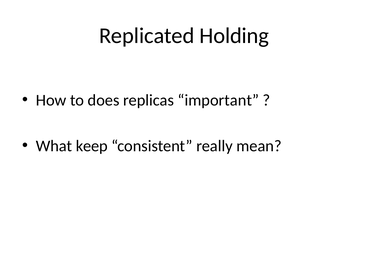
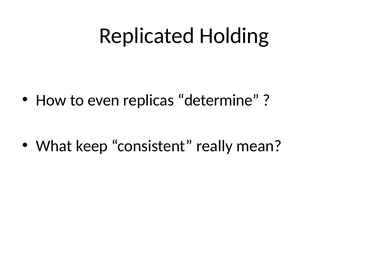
does: does -> even (104, 100)
important: important -> determine (218, 100)
